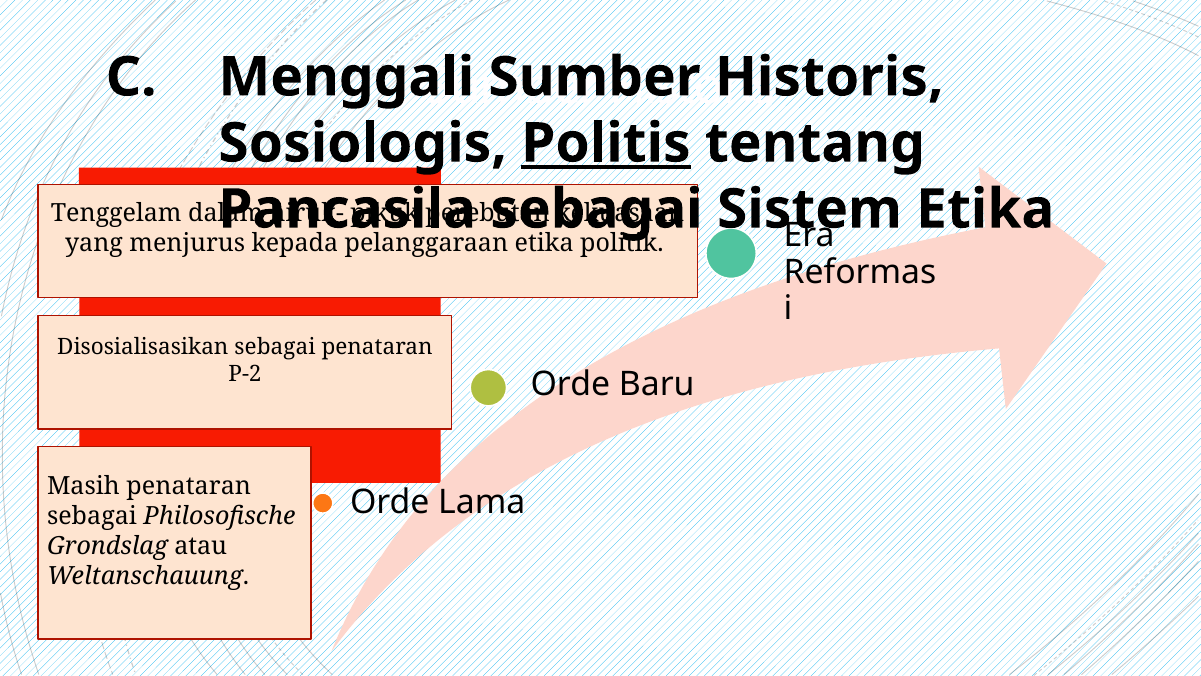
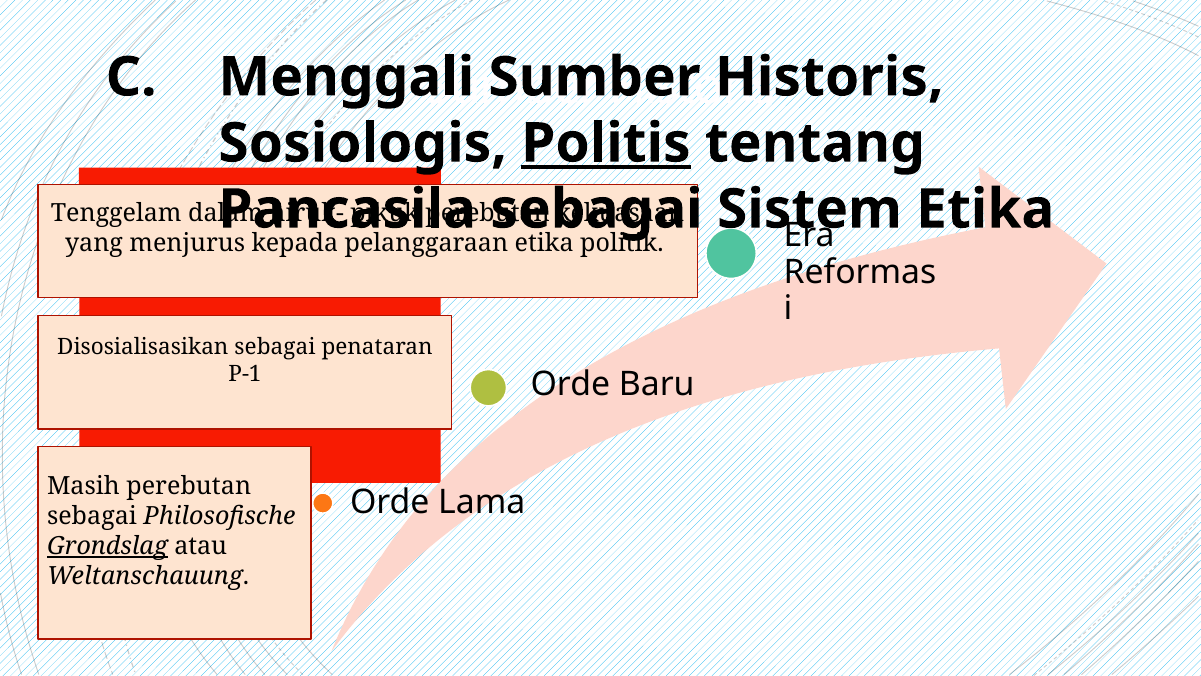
P-2: P-2 -> P-1 (245, 373)
Masih penataran: penataran -> perebutan (189, 486)
Grondslag underline: none -> present (107, 546)
